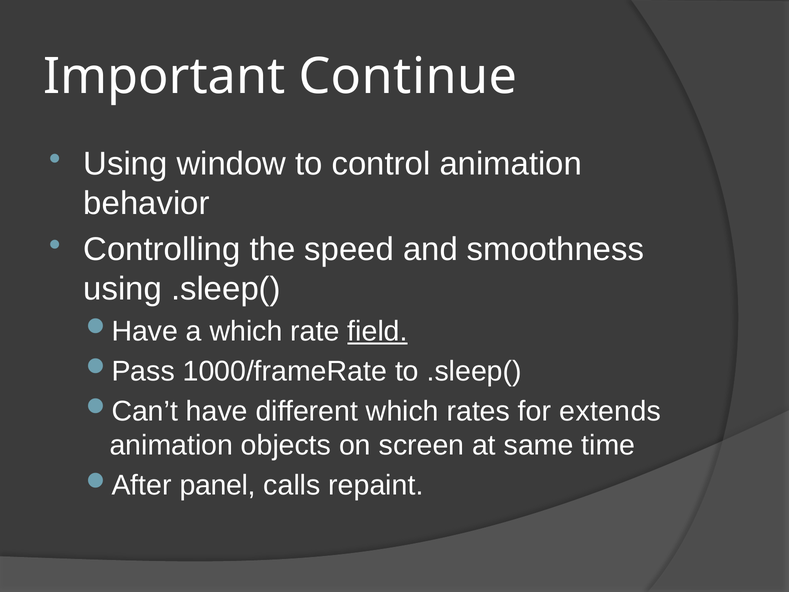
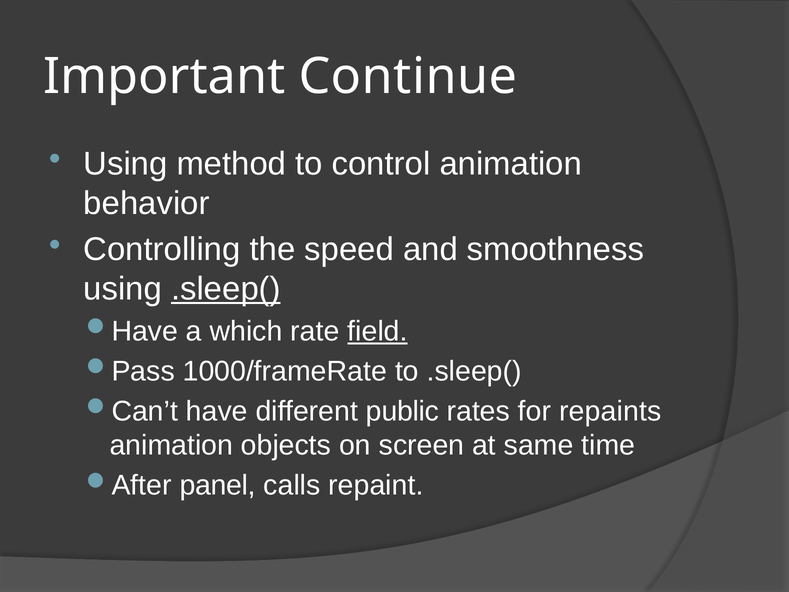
window: window -> method (231, 164)
.sleep( underline: none -> present (226, 289)
different which: which -> public (402, 411)
extends: extends -> repaints (610, 411)
